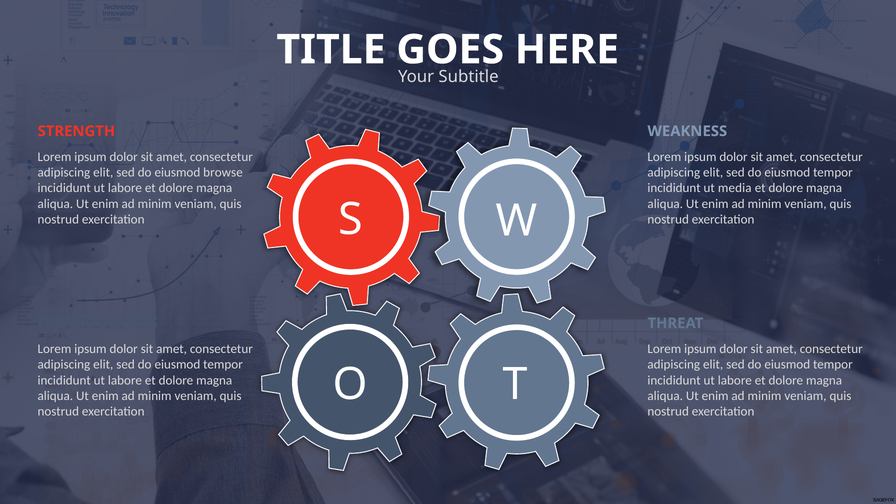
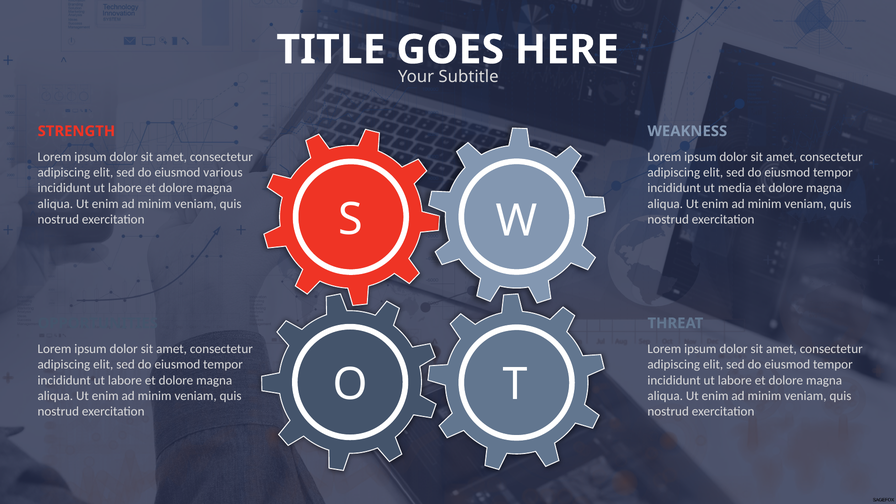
browse: browse -> various (223, 172)
